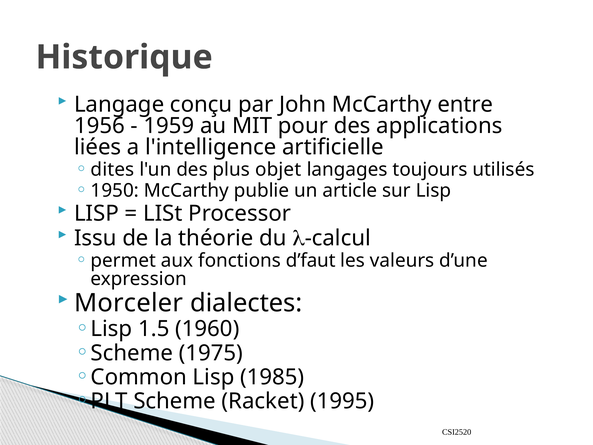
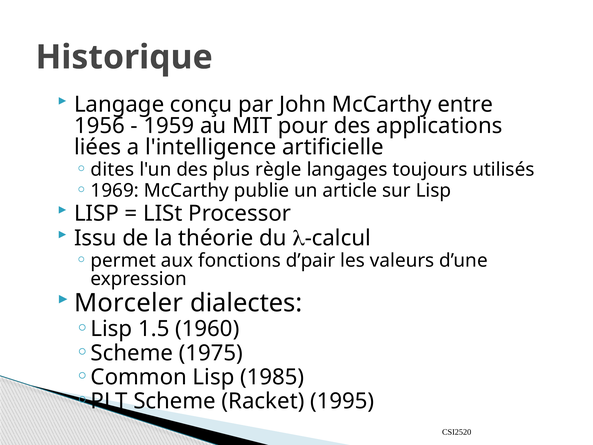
objet: objet -> règle (278, 170)
1950: 1950 -> 1969 (115, 190)
d’faut: d’faut -> d’pair (311, 261)
